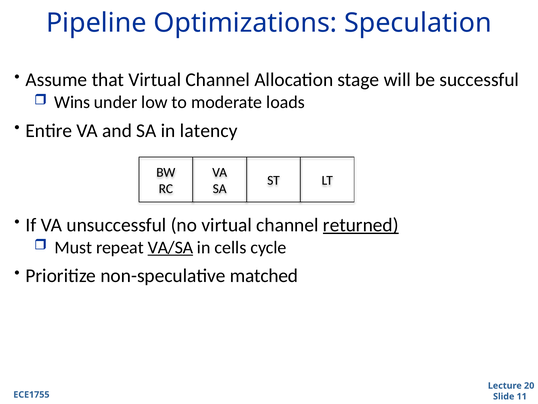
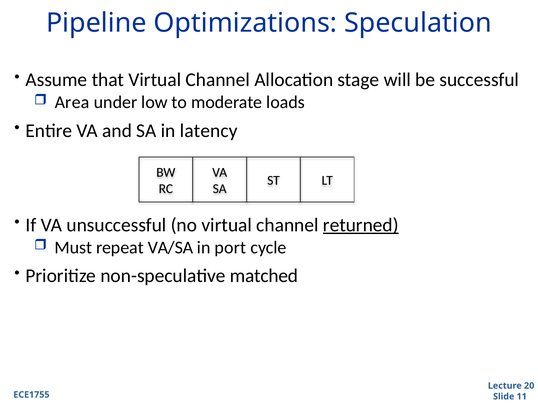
Wins: Wins -> Area (72, 102)
VA/SA underline: present -> none (170, 247)
cells: cells -> port (230, 247)
